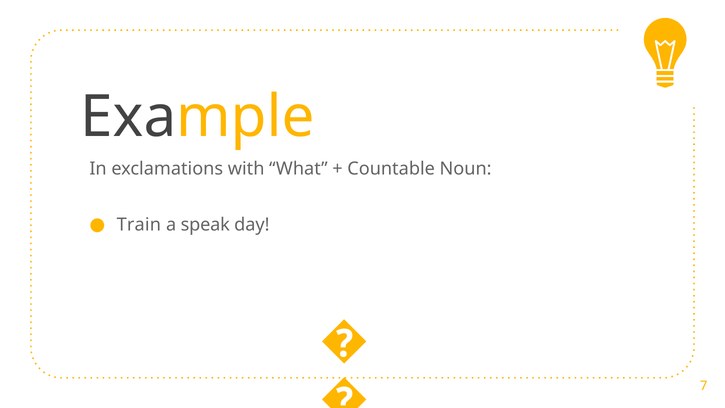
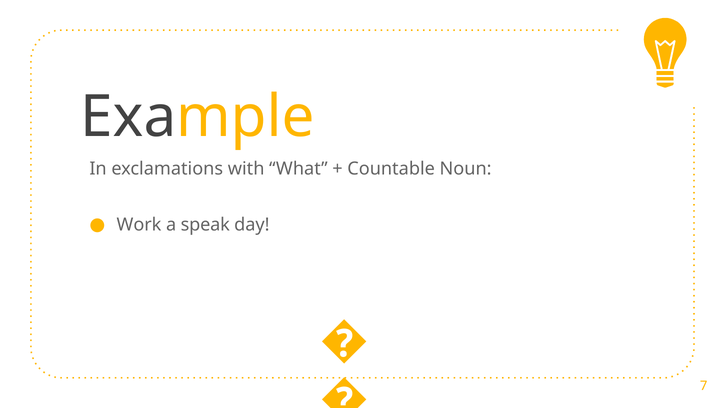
Train: Train -> Work (139, 225)
